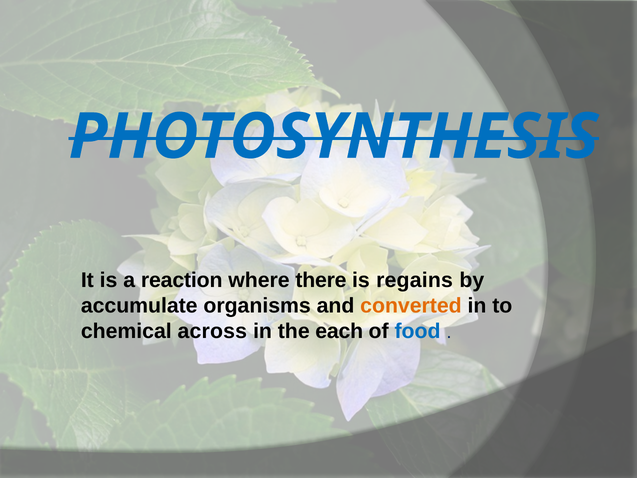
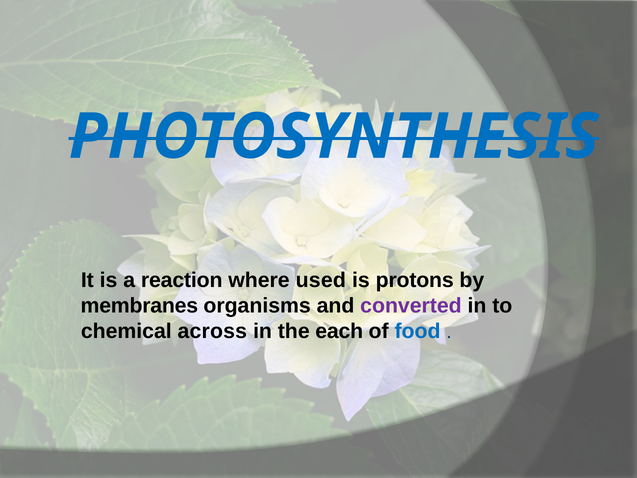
there: there -> used (321, 280)
regains: regains -> protons (415, 280)
accumulate: accumulate -> membranes (139, 305)
converted colour: orange -> purple (411, 305)
